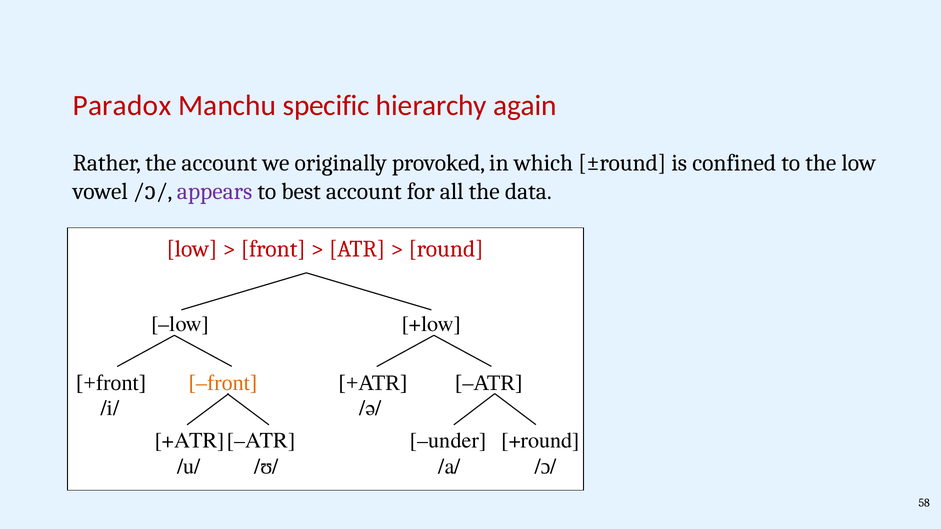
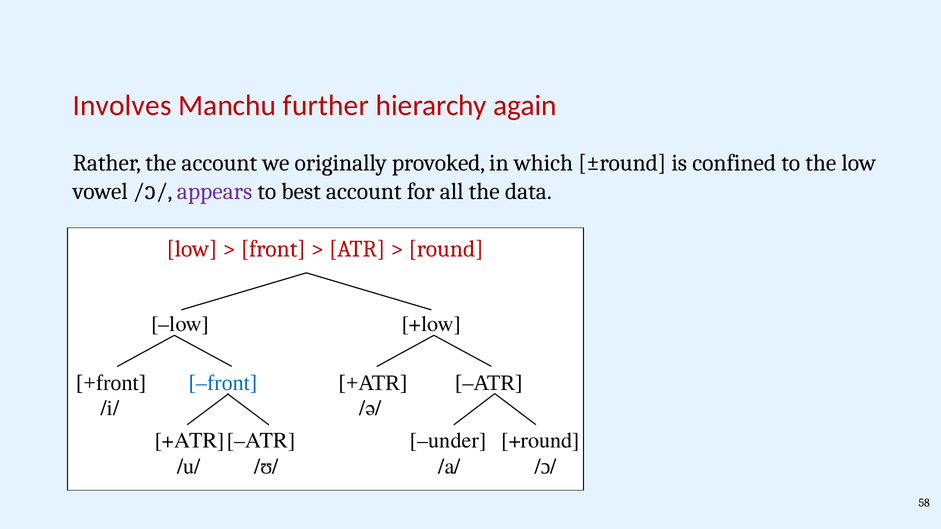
Paradox: Paradox -> Involves (122, 106)
specific: specific -> further (326, 106)
front colour: orange -> blue (223, 383)
